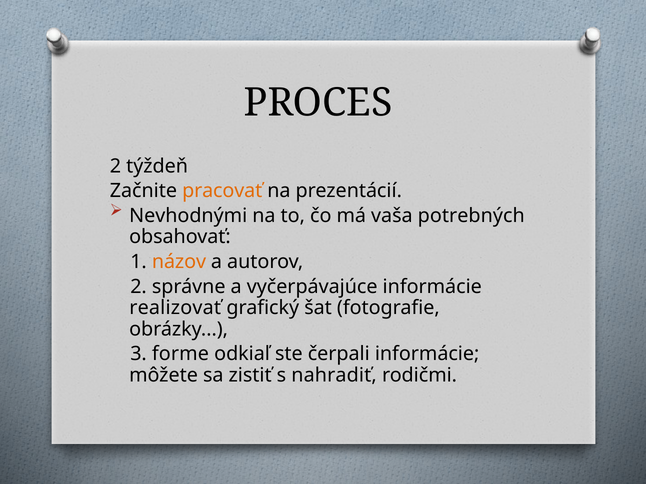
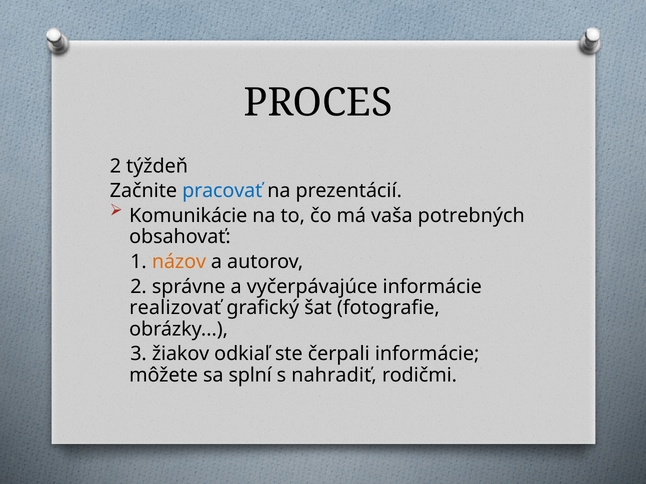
pracovať colour: orange -> blue (222, 191)
Nevhodnými: Nevhodnými -> Komunikácie (188, 216)
forme: forme -> žiakov (181, 354)
zistiť: zistiť -> splní (250, 376)
